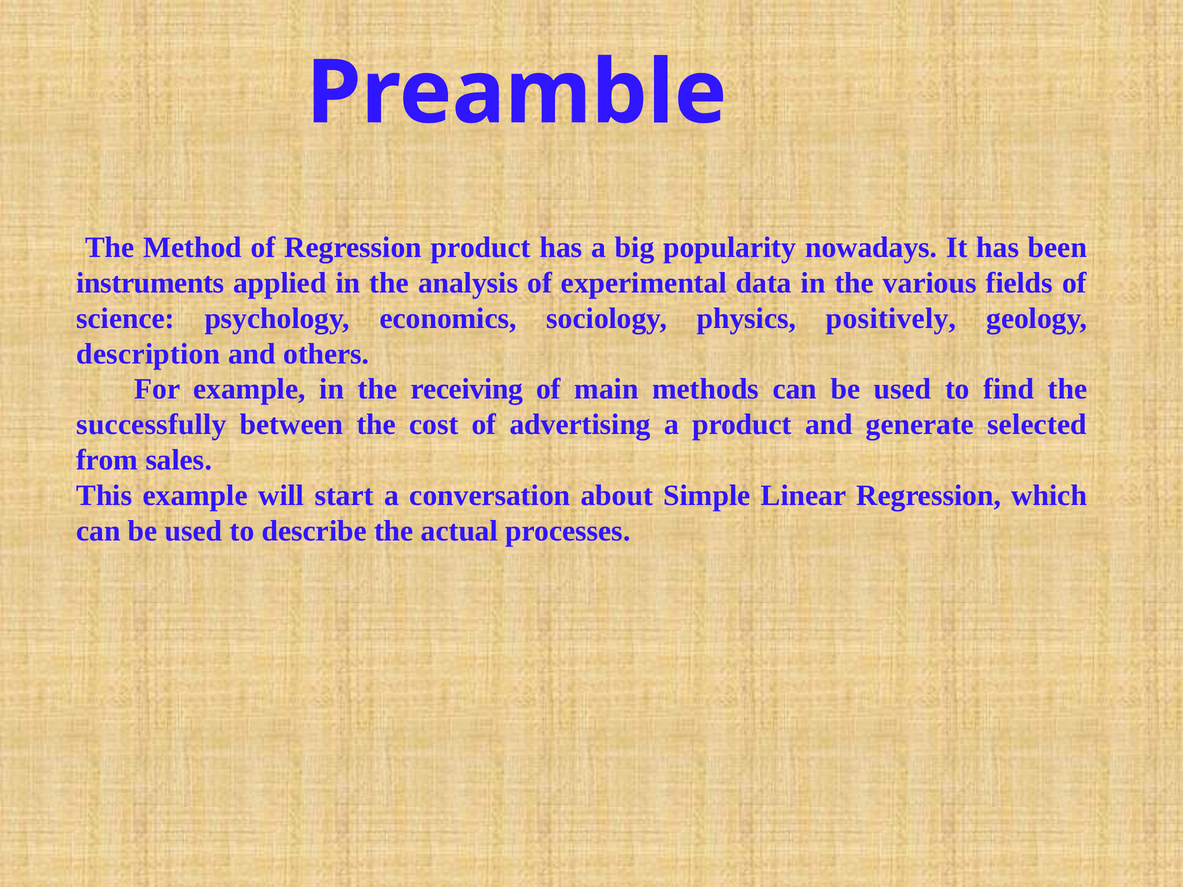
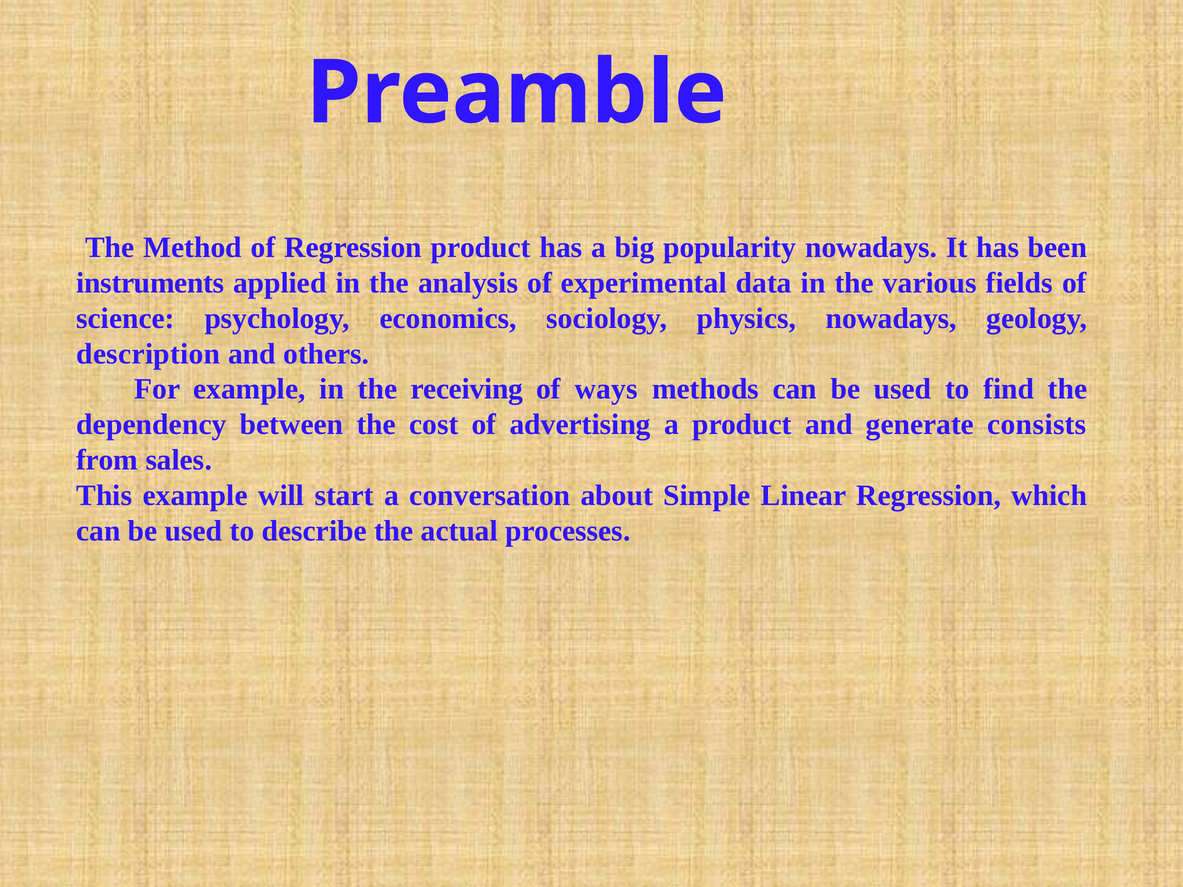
physics positively: positively -> nowadays (891, 318)
main: main -> ways (606, 389)
successfully: successfully -> dependency (151, 425)
selected: selected -> consists (1037, 425)
